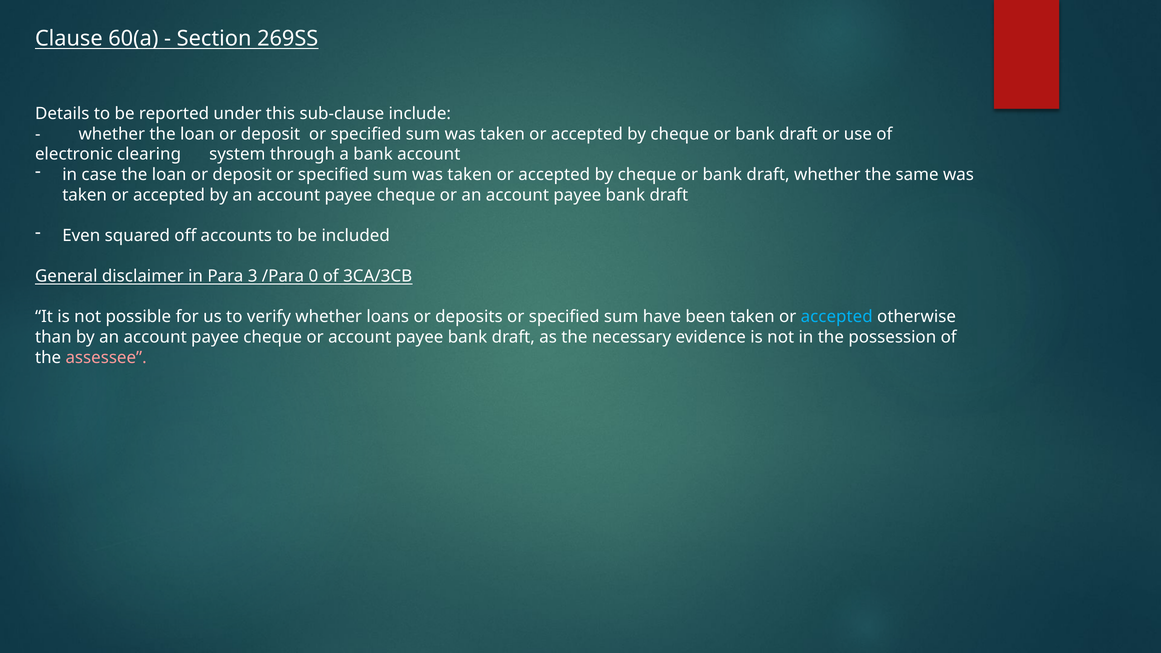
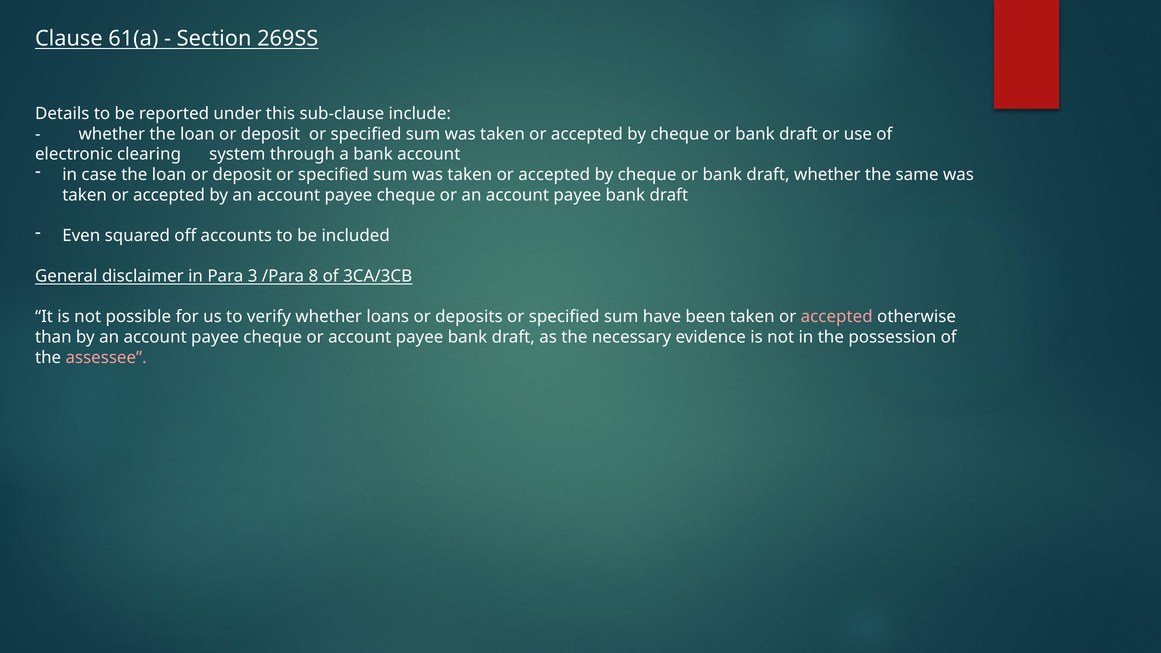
60(a: 60(a -> 61(a (133, 39)
0: 0 -> 8 (313, 276)
accepted colour: light blue -> pink (837, 317)
